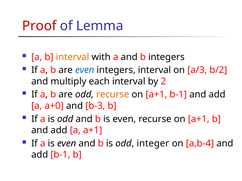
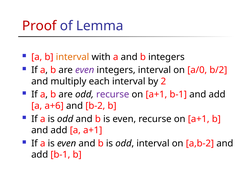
even colour: blue -> purple (85, 70)
a/3: a/3 -> a/0 (197, 70)
recurse colour: orange -> purple (113, 95)
a+0: a+0 -> a+6 (54, 106)
b-3: b-3 -> b-2 (95, 106)
odd integer: integer -> interval (153, 144)
a,b-4: a,b-4 -> a,b-2 (200, 144)
